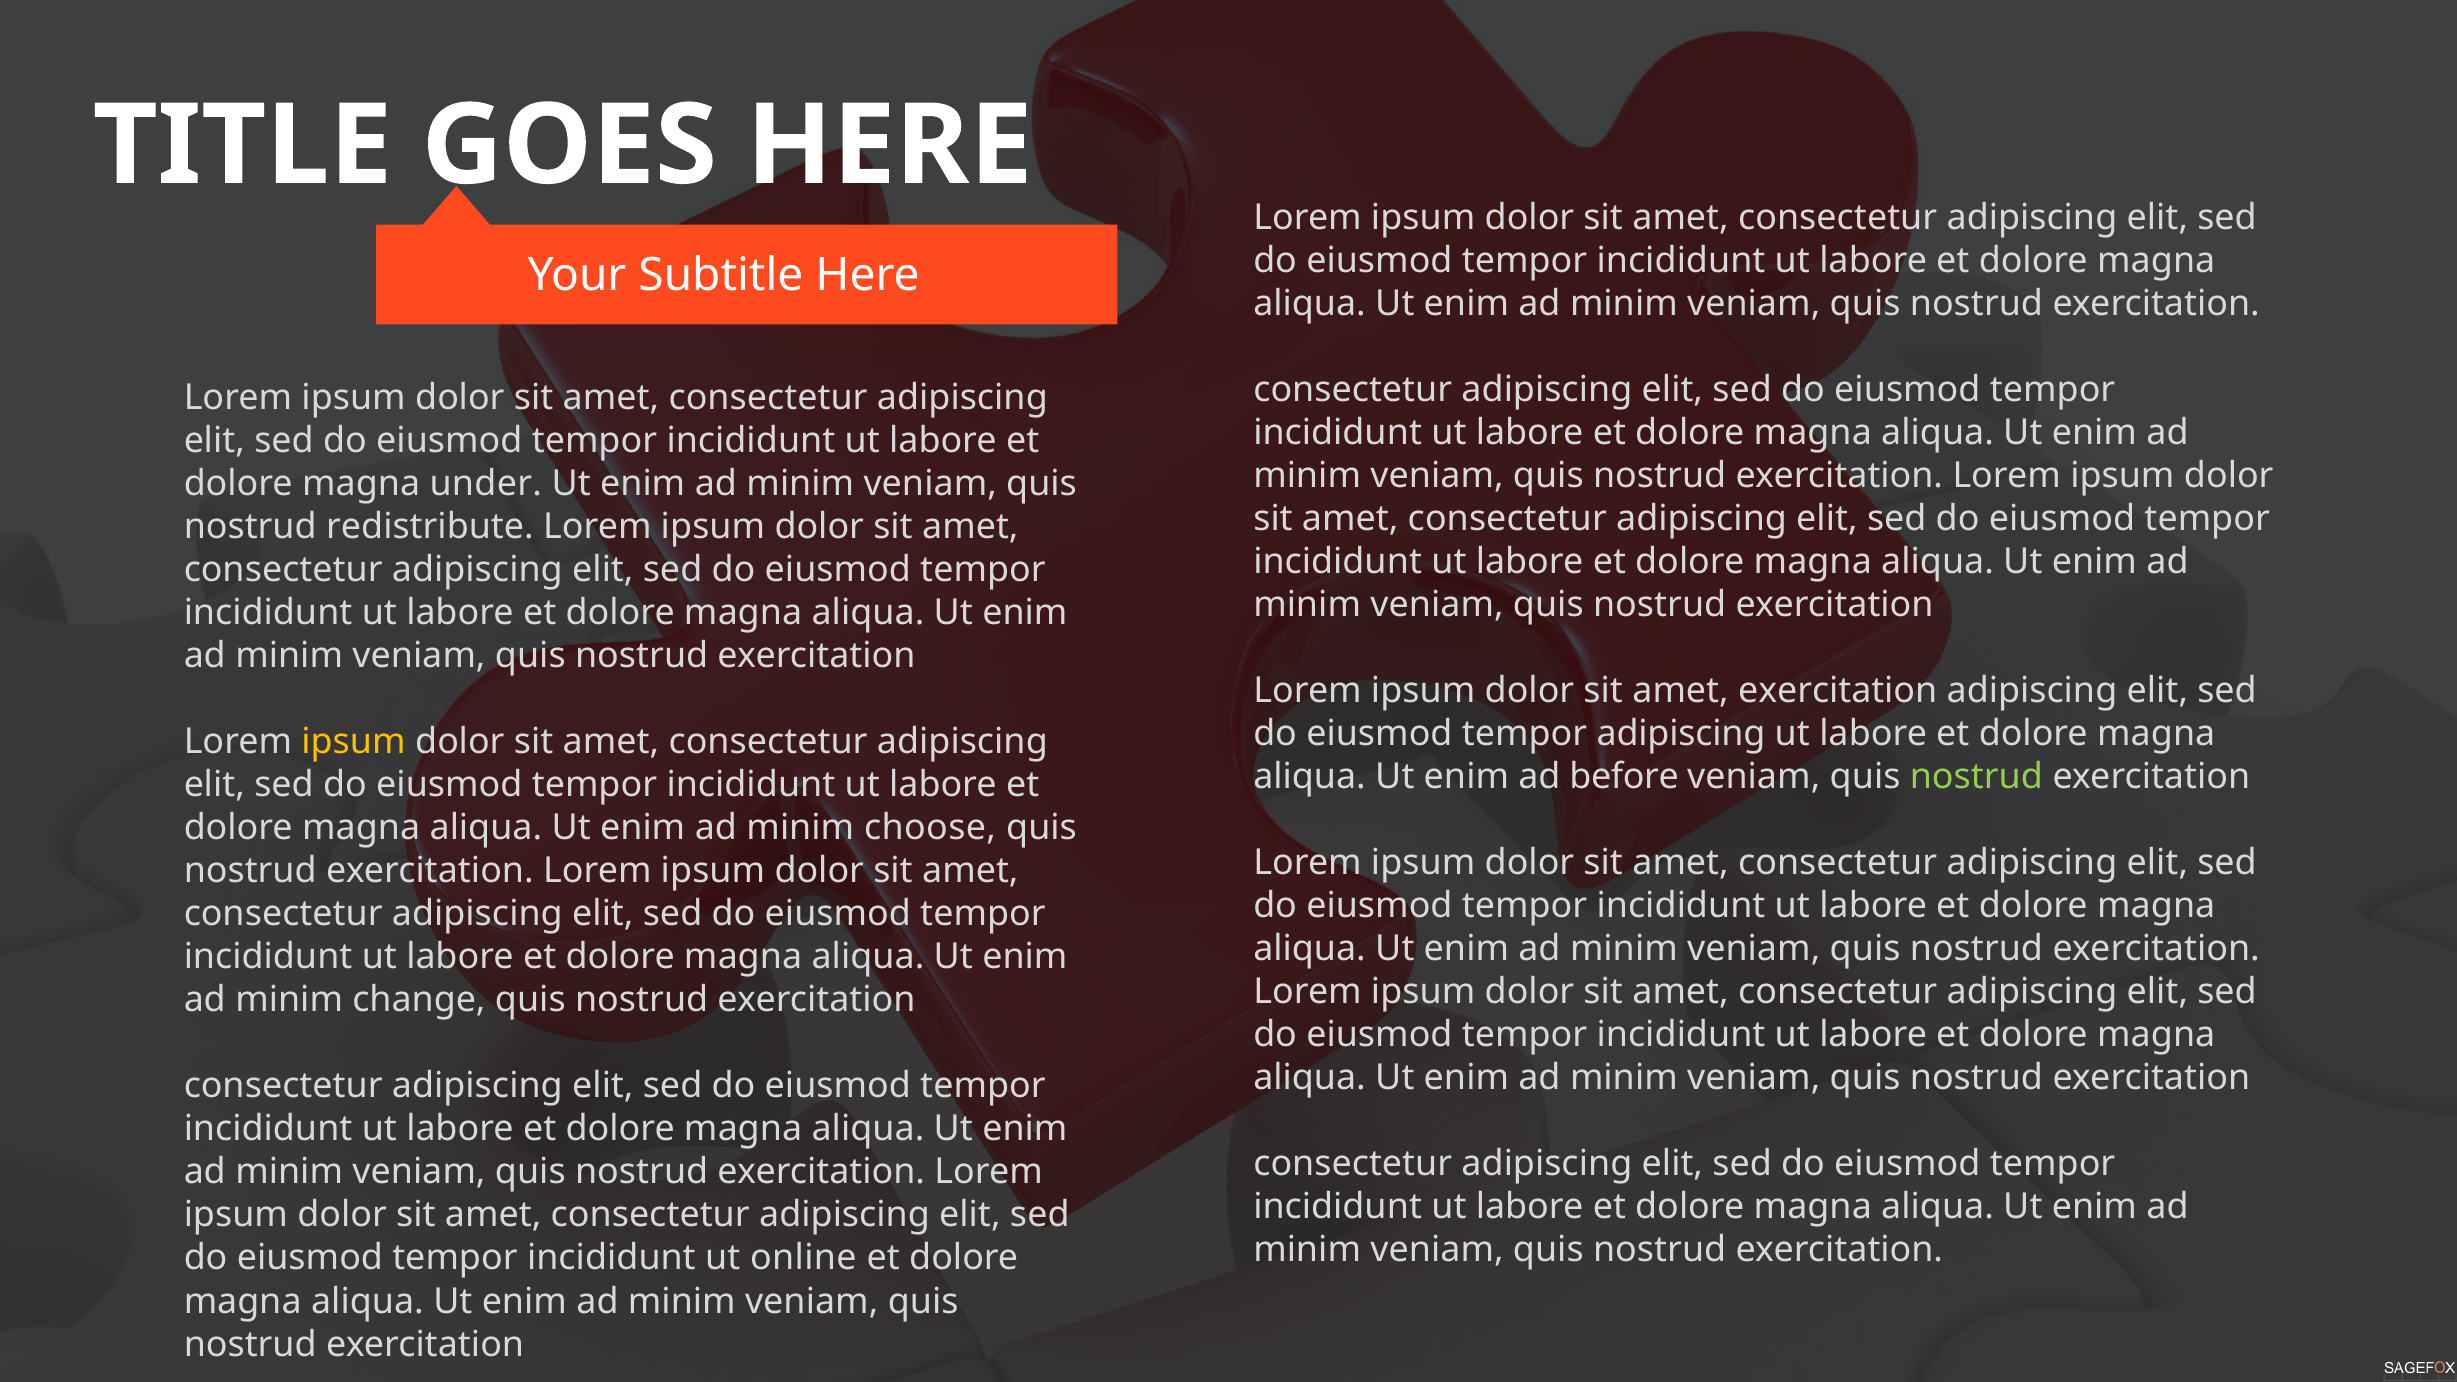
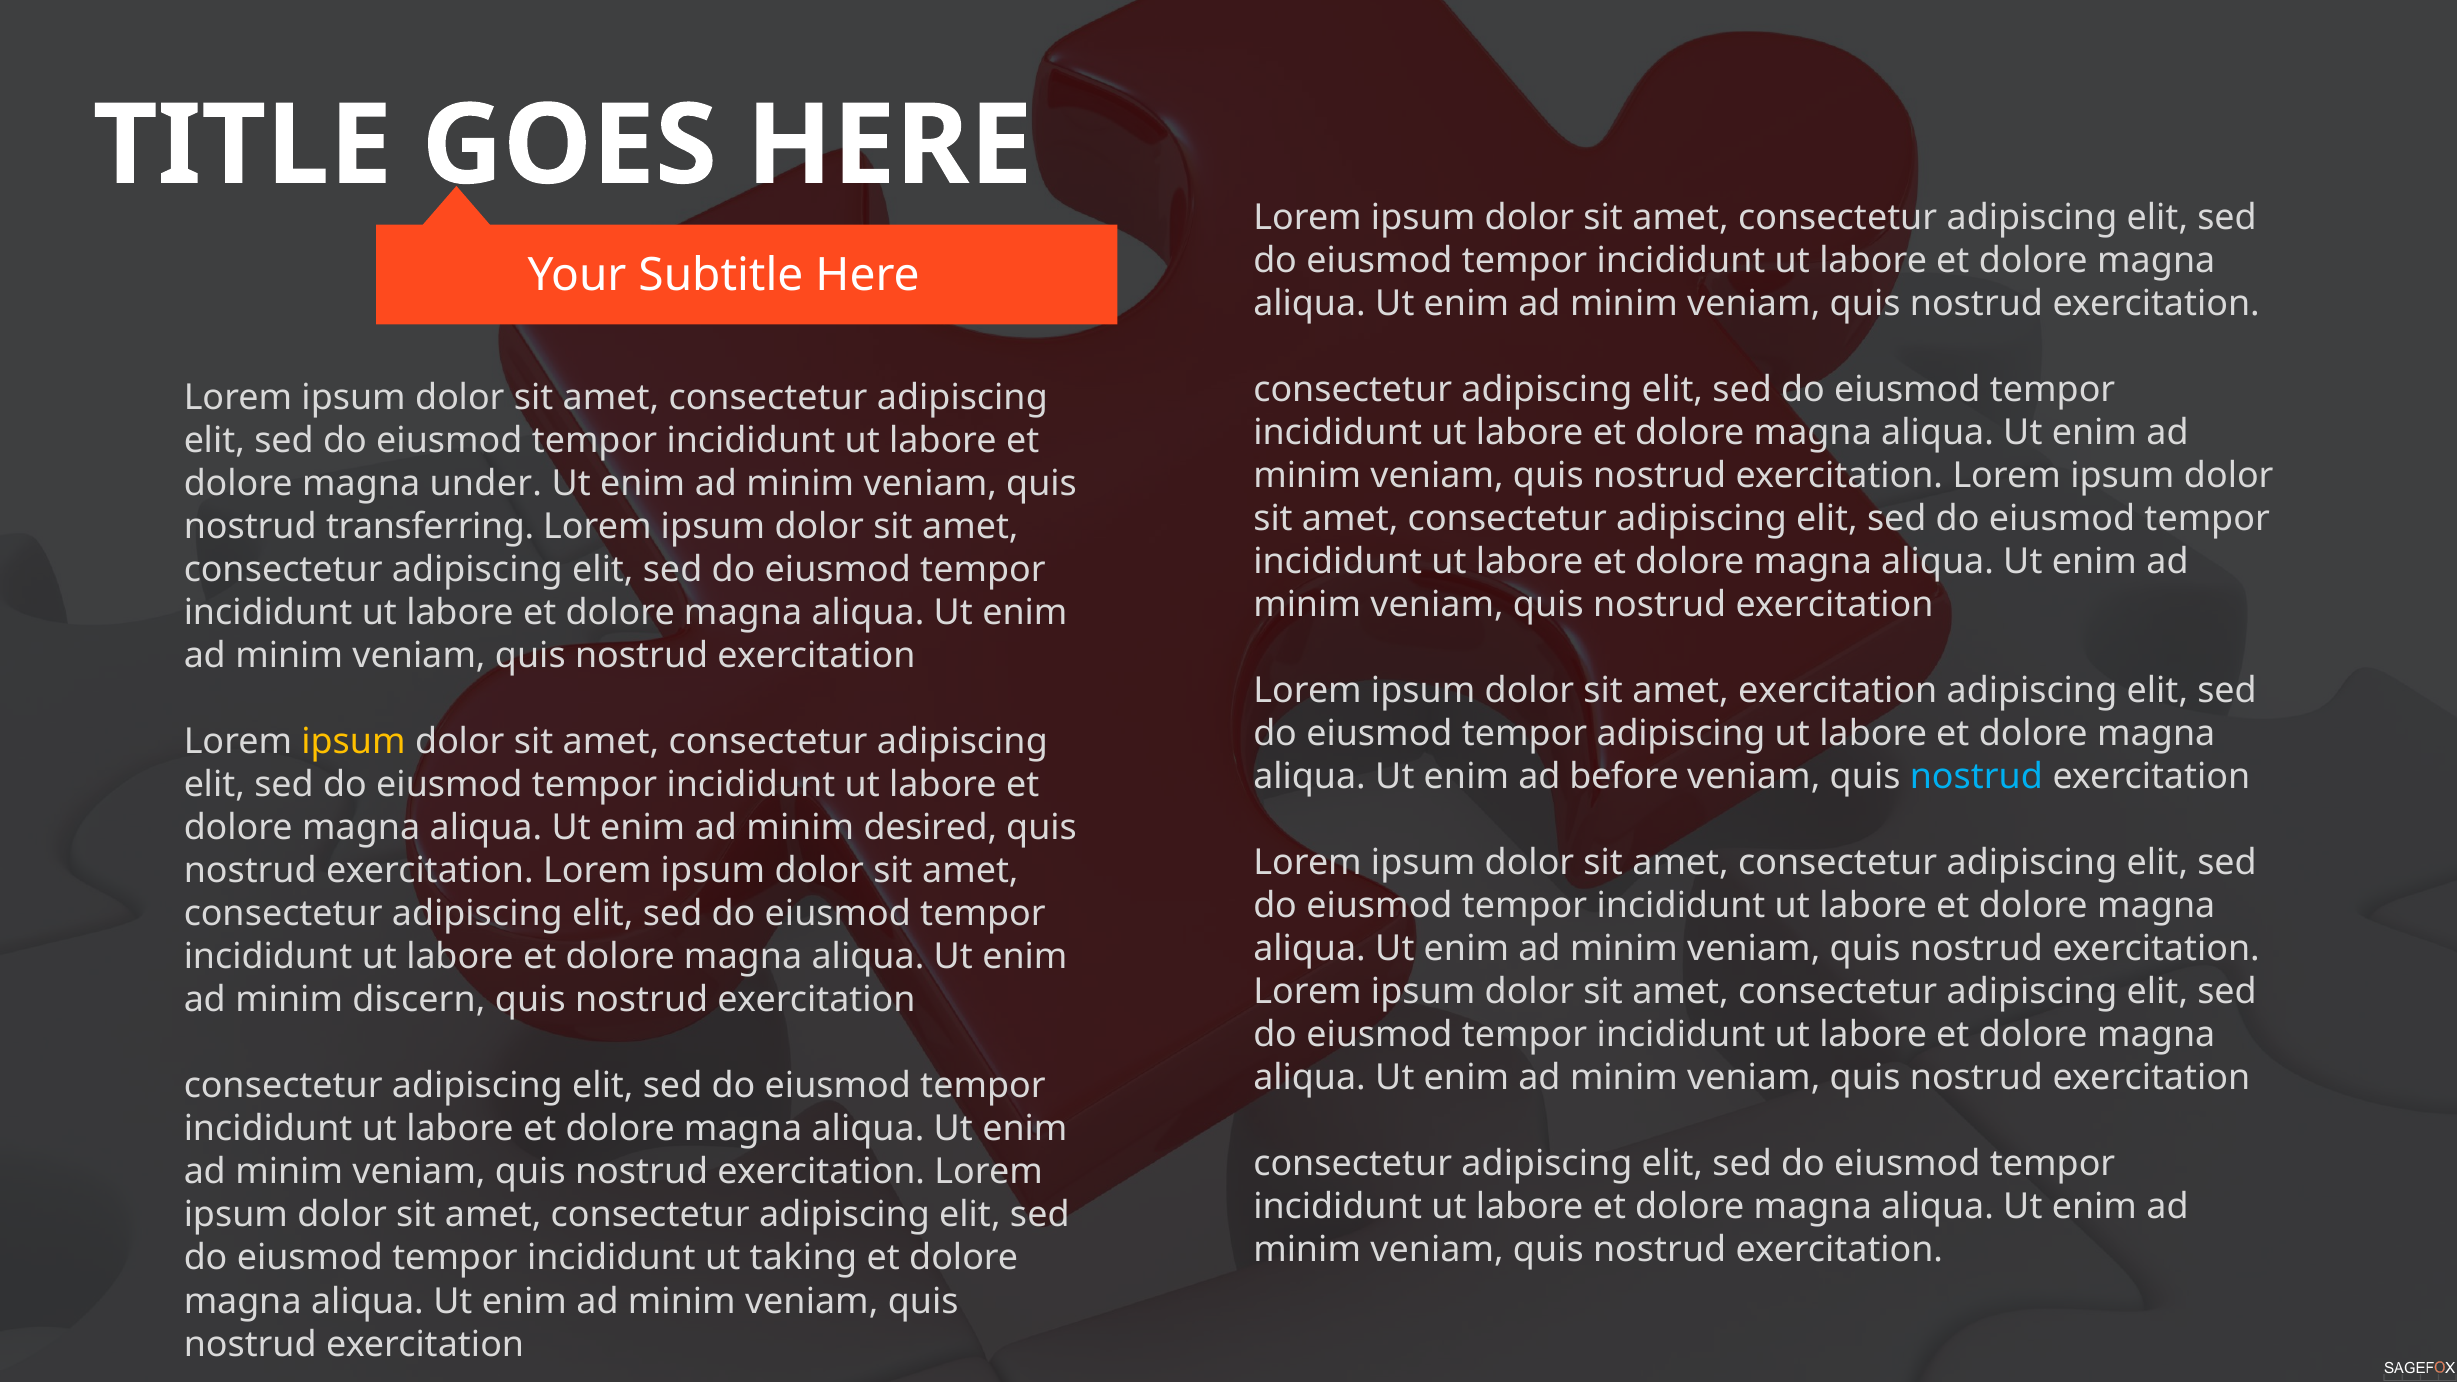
redistribute: redistribute -> transferring (430, 527)
nostrud colour: light green -> light blue (1976, 777)
choose: choose -> desired (930, 828)
change: change -> discern (419, 1000)
online: online -> taking (803, 1258)
